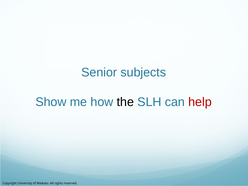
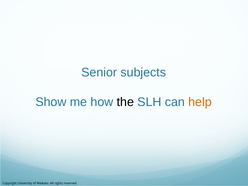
help colour: red -> orange (200, 102)
